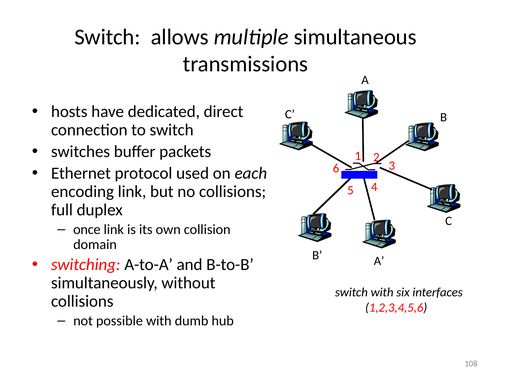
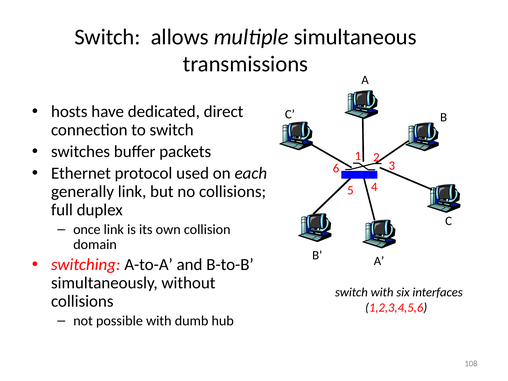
encoding: encoding -> generally (83, 191)
